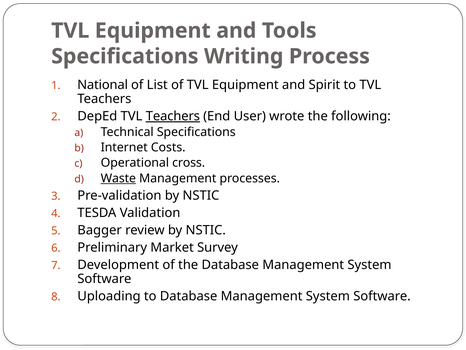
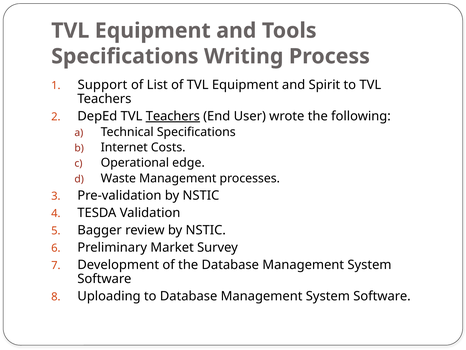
National: National -> Support (102, 85)
cross: cross -> edge (189, 163)
Waste underline: present -> none (118, 178)
